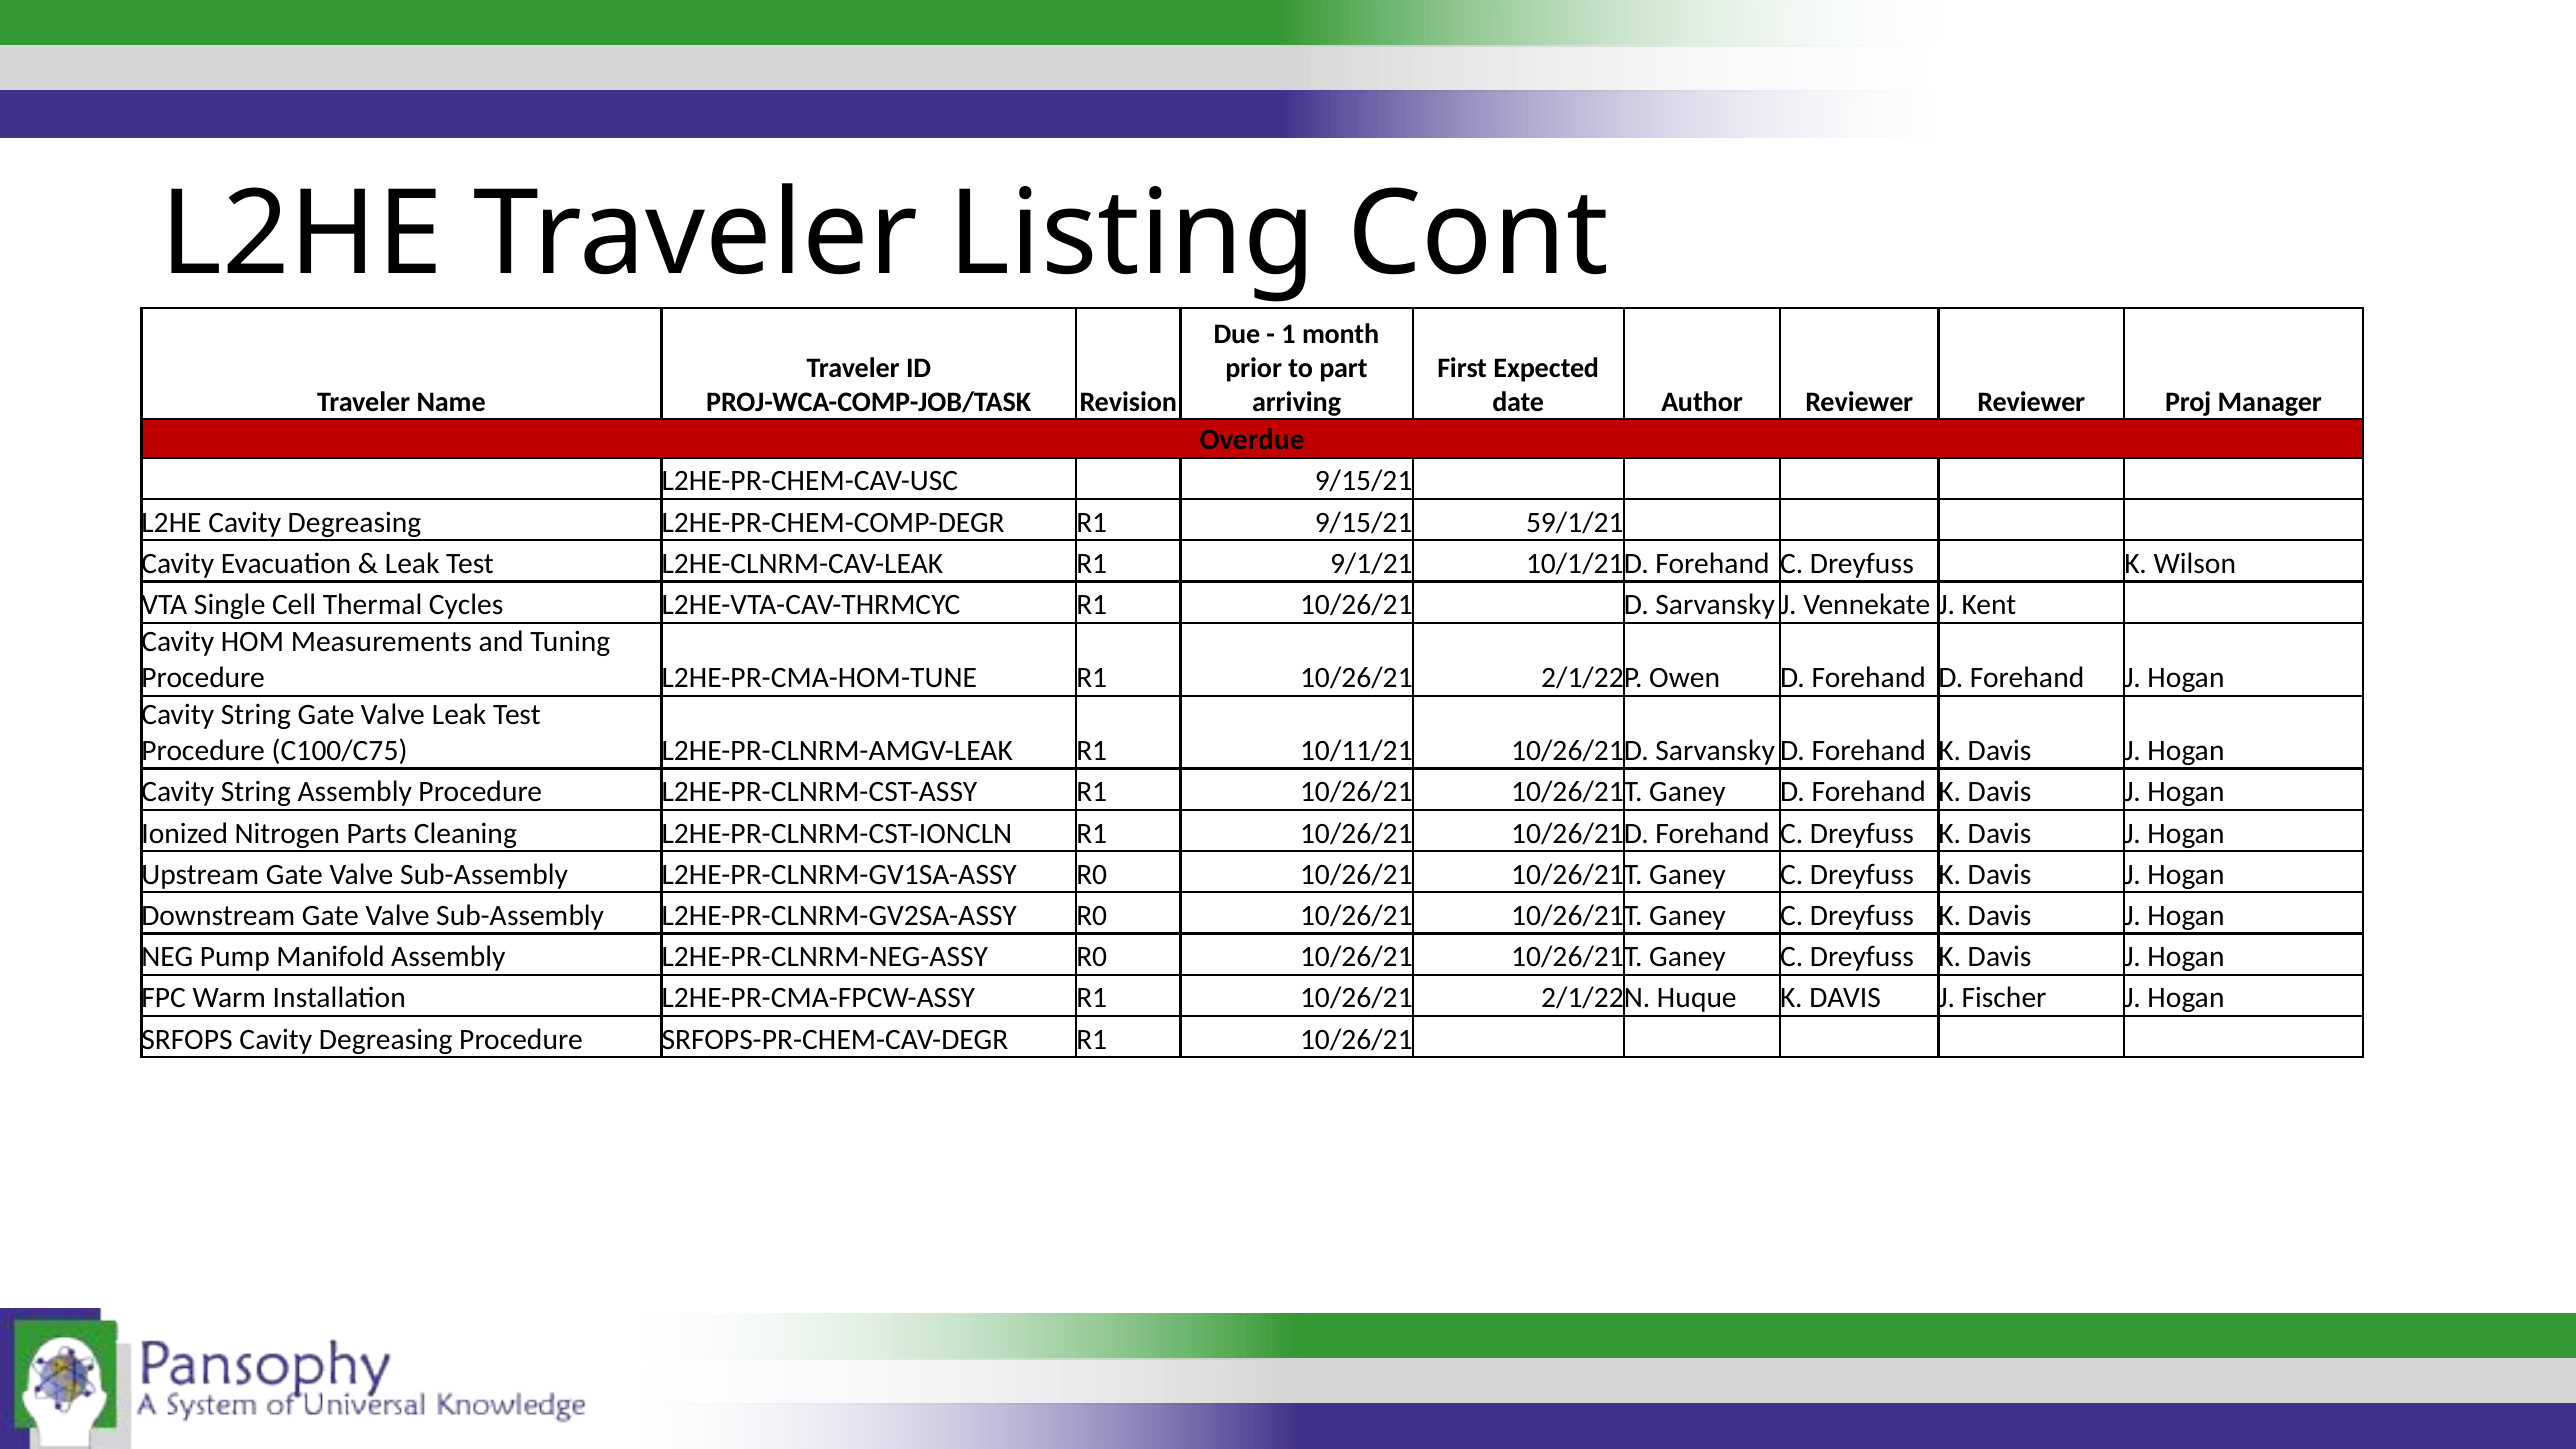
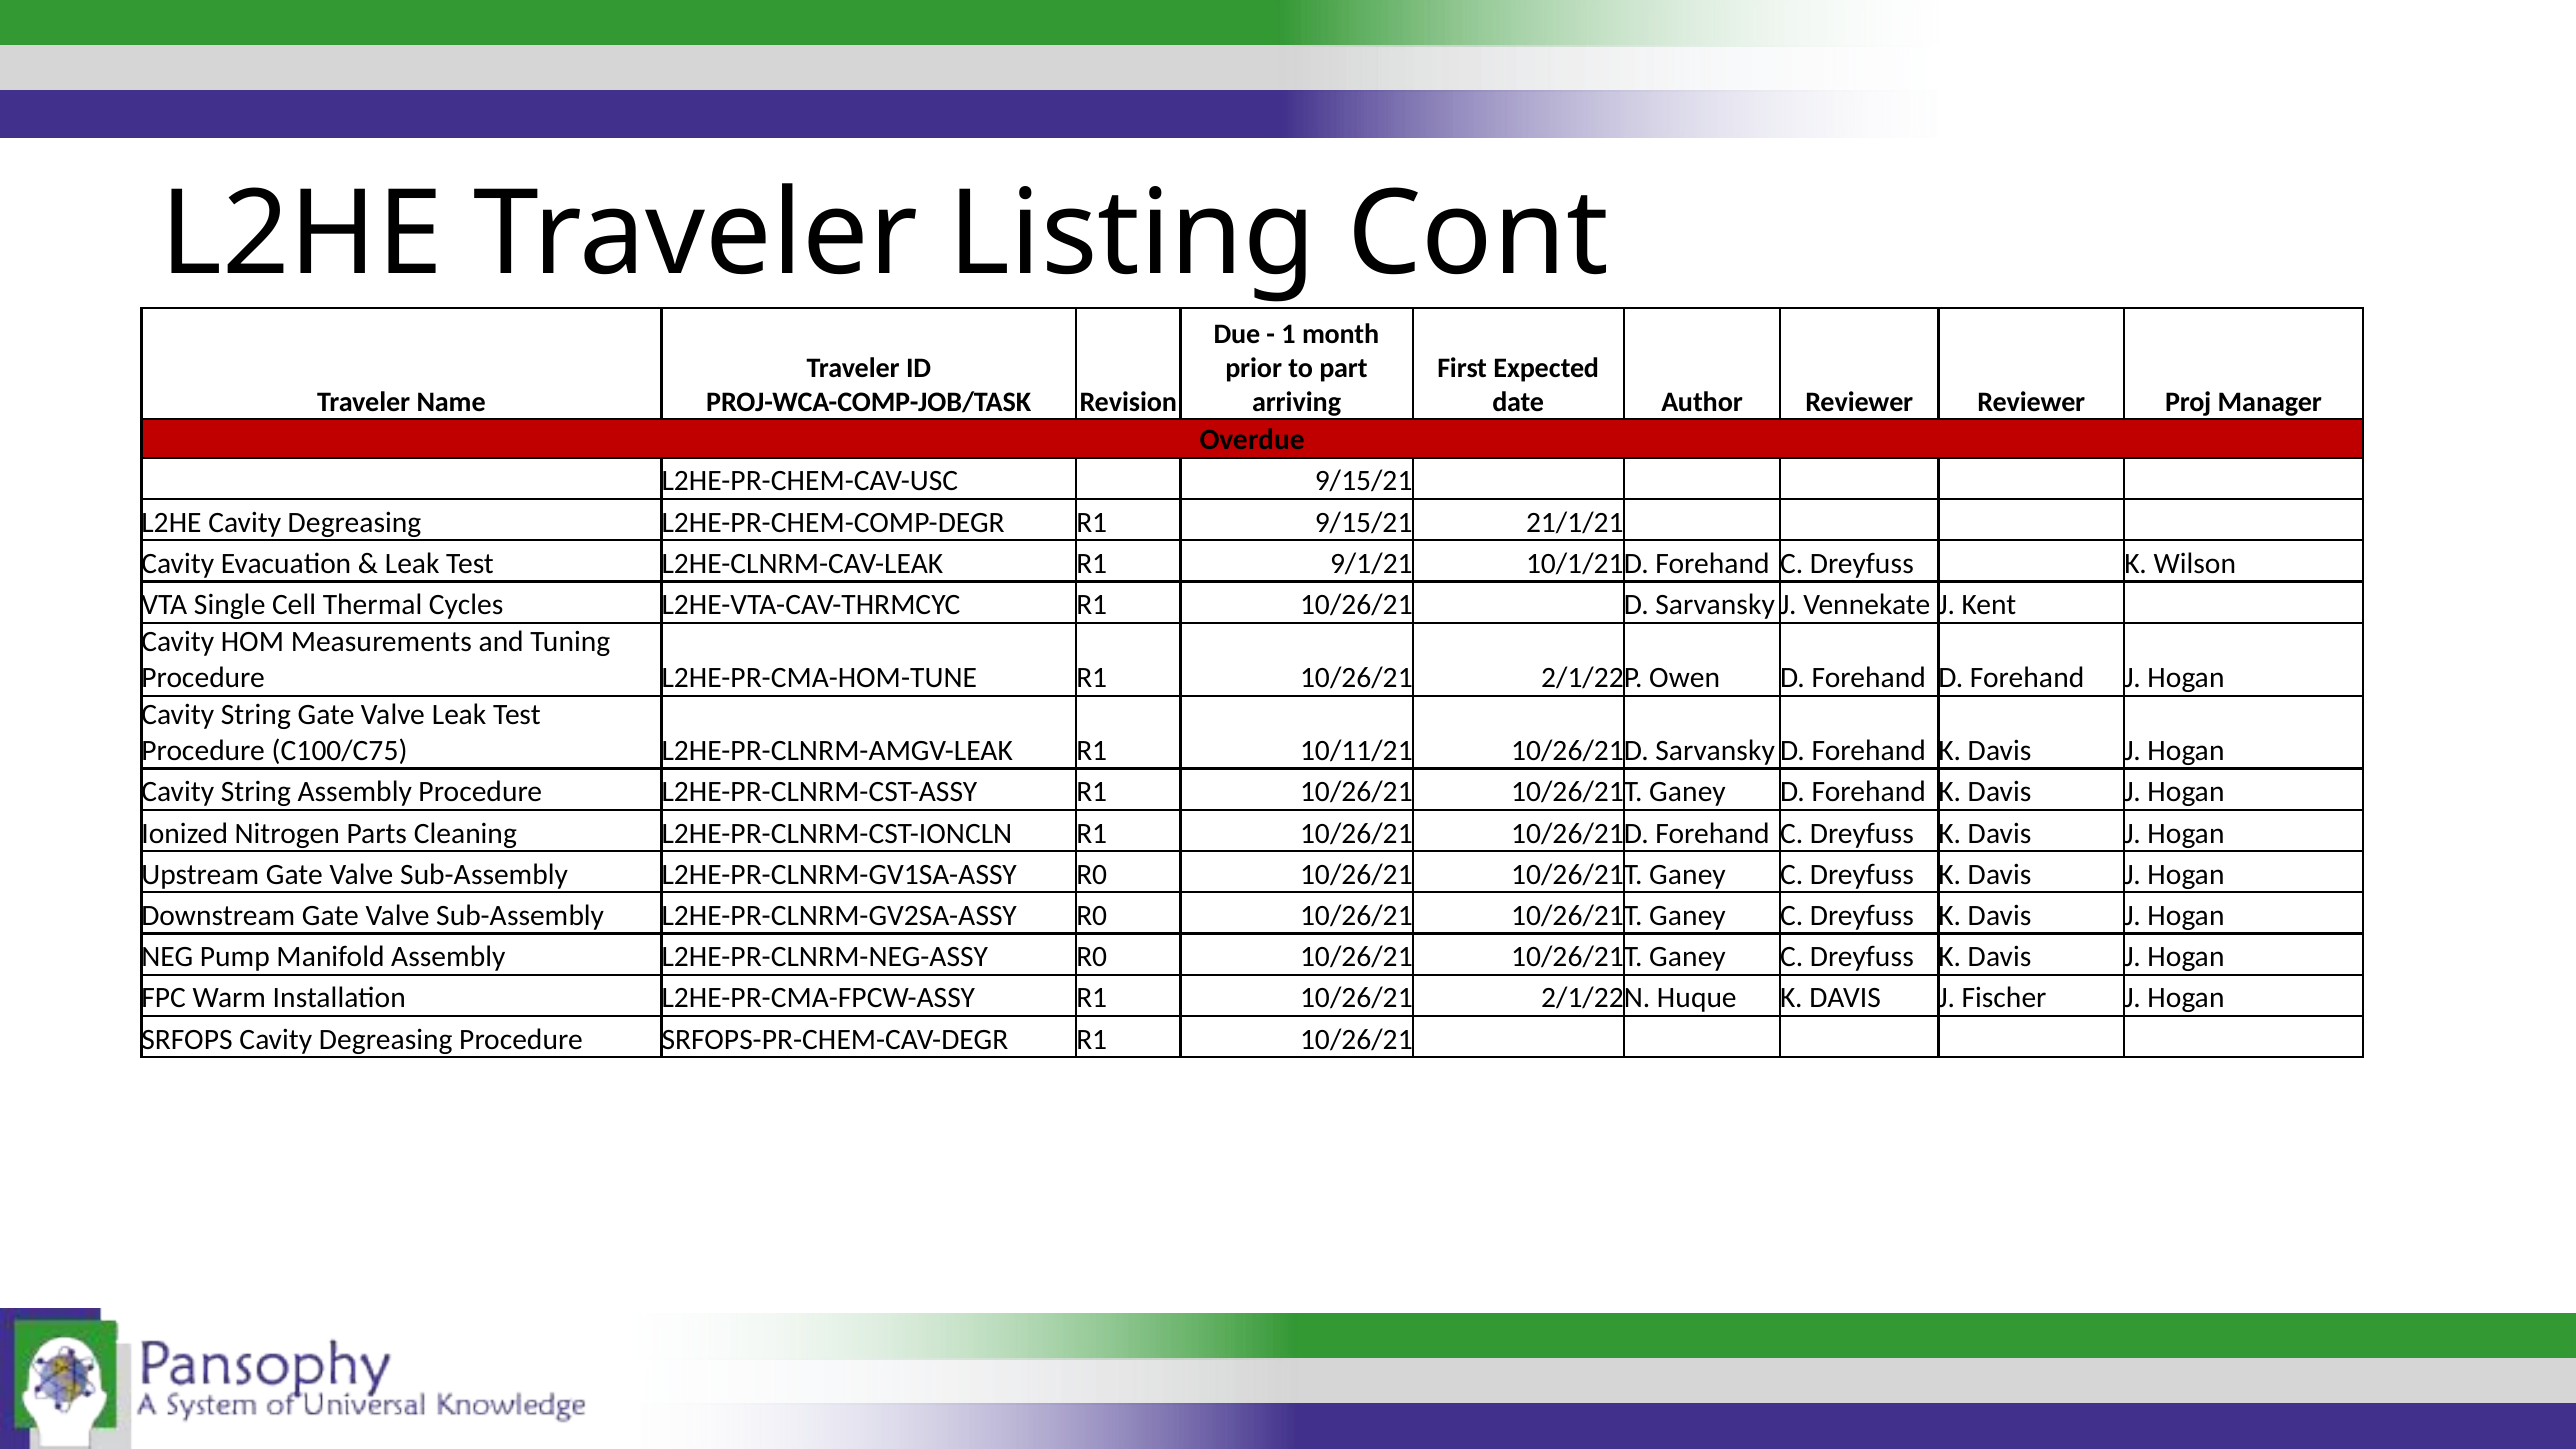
59/1/21: 59/1/21 -> 21/1/21 (1575, 522)
